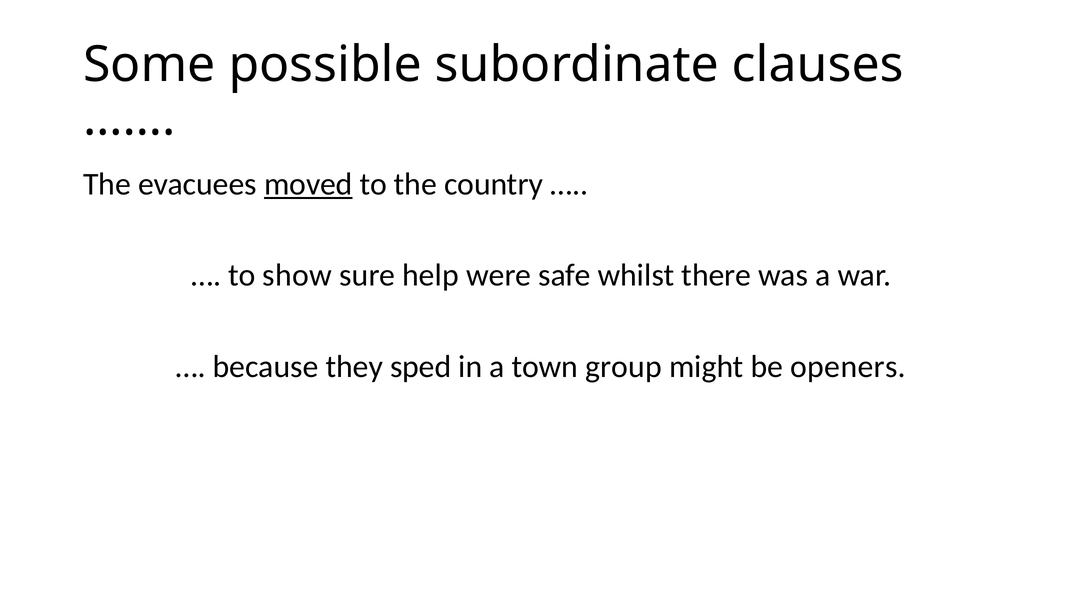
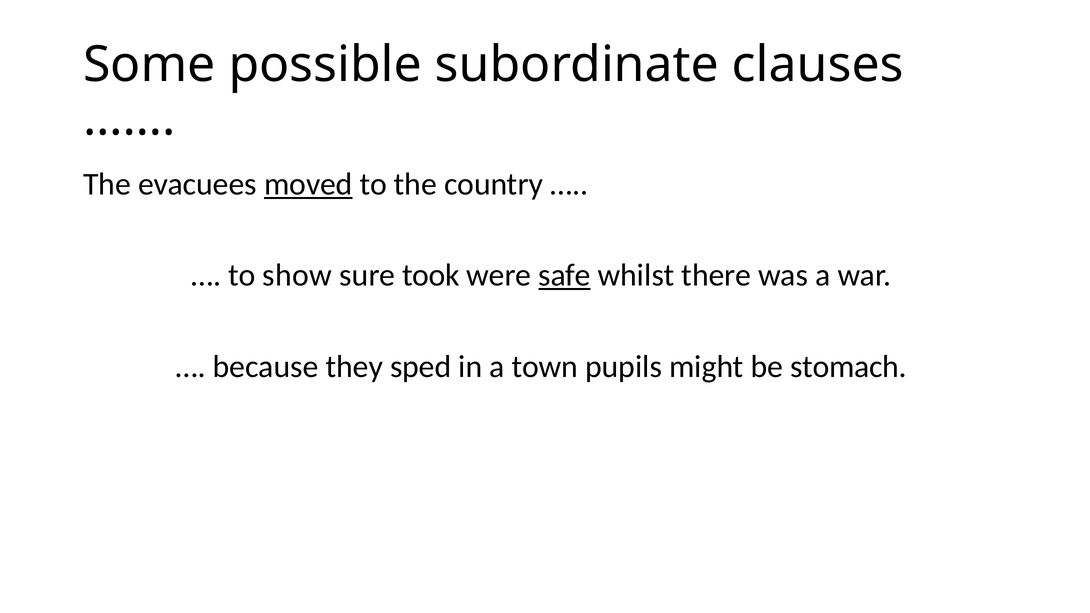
help: help -> took (431, 275)
safe underline: none -> present (565, 275)
group: group -> pupils (624, 367)
openers: openers -> stomach (848, 367)
